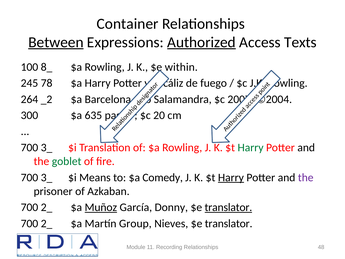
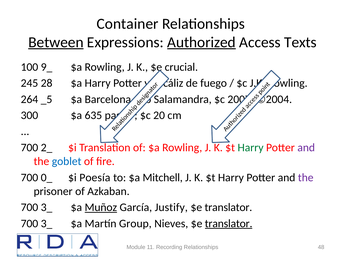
8_: 8_ -> 9_ (47, 67)
within: within -> crucial (181, 67)
78: 78 -> 28 (47, 83)
_2: _2 -> _5 (47, 99)
3_: 3_ -> 2_ (47, 147)
and colour: black -> purple (306, 147)
goblet colour: green -> blue (67, 161)
3_: 3_ -> 0_ (47, 177)
Means: Means -> Poesía (95, 177)
Comedy: Comedy -> Mitchell (163, 177)
Harry underline: present -> none (231, 177)
2_: 2_ -> 3_ (47, 207)
Donny: Donny -> Justify (171, 207)
translator underline: present -> none (228, 207)
2_: 2_ -> 3_ (47, 223)
translator underline: none -> present (229, 223)
